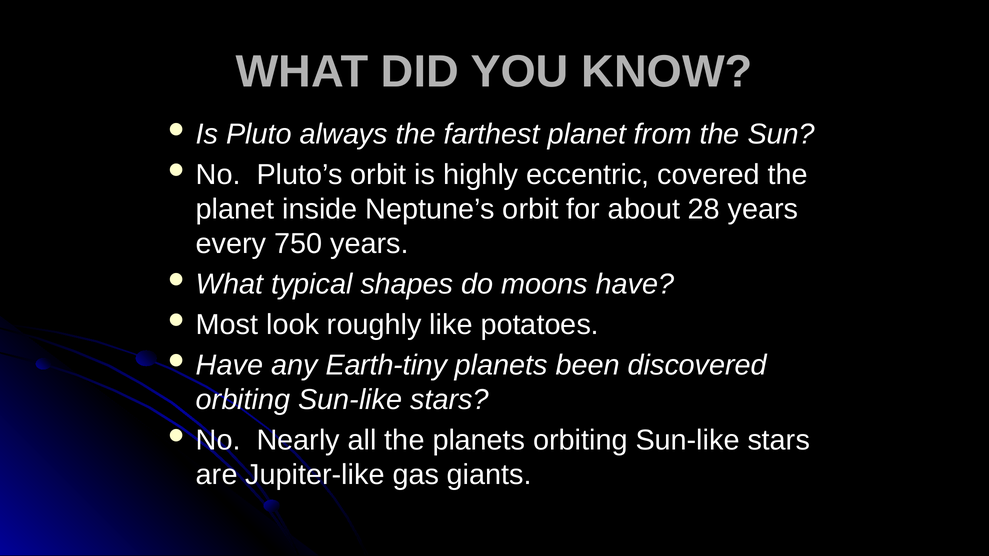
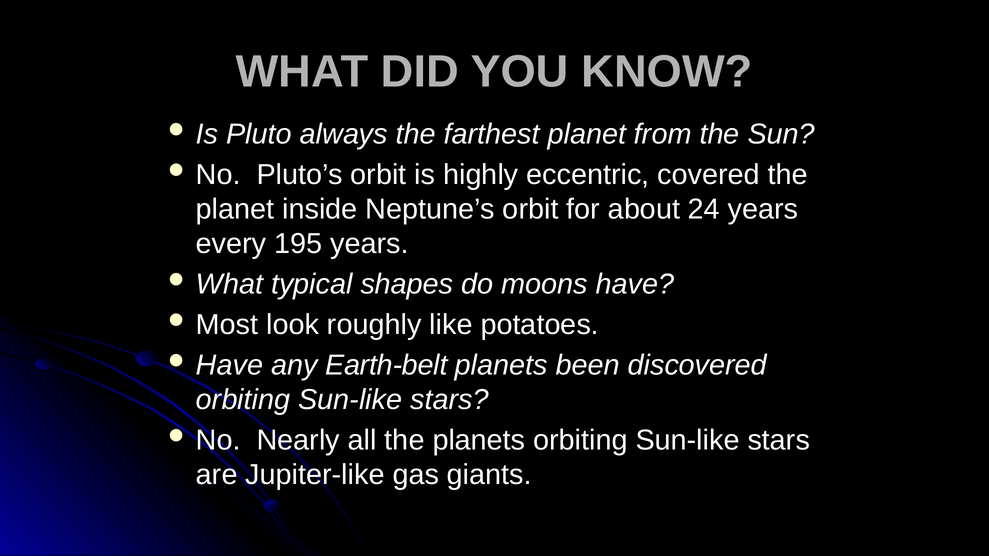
28: 28 -> 24 (704, 209)
750: 750 -> 195 (298, 244)
Earth-tiny: Earth-tiny -> Earth-belt (386, 365)
